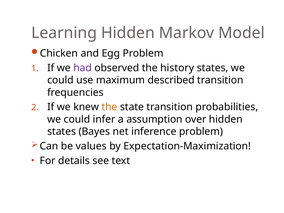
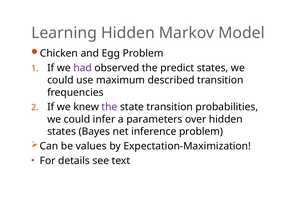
history: history -> predict (177, 68)
the colour: orange -> purple (109, 107)
assumption: assumption -> parameters (154, 119)
